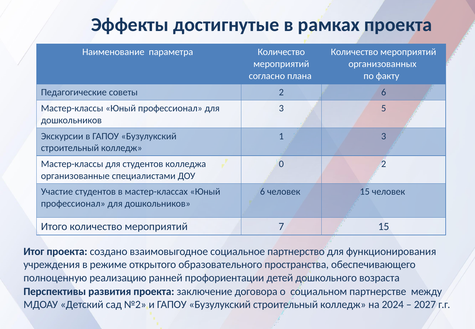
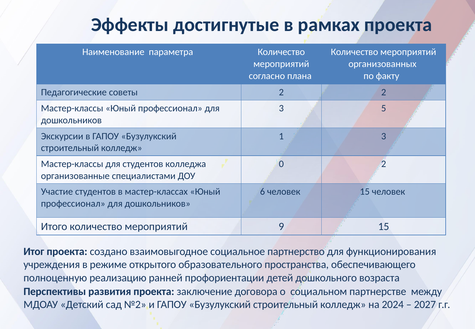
2 6: 6 -> 2 (384, 92)
7: 7 -> 9 (281, 226)
